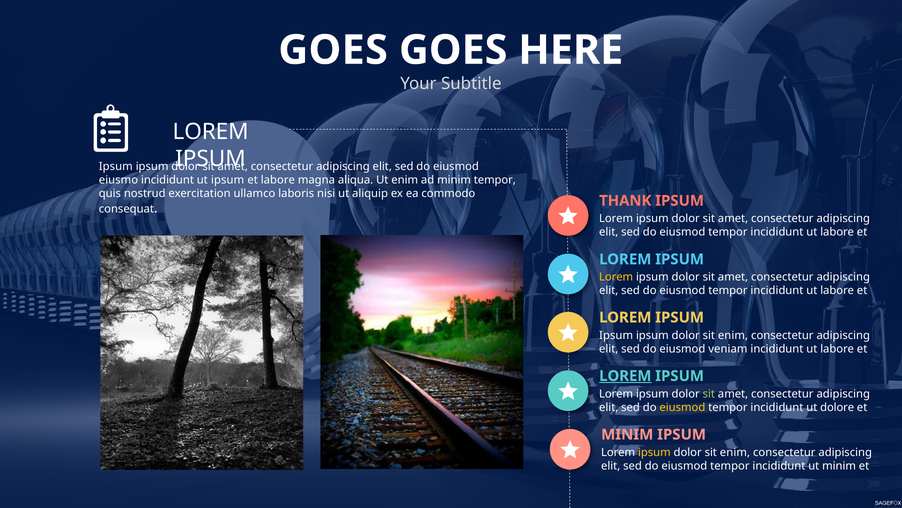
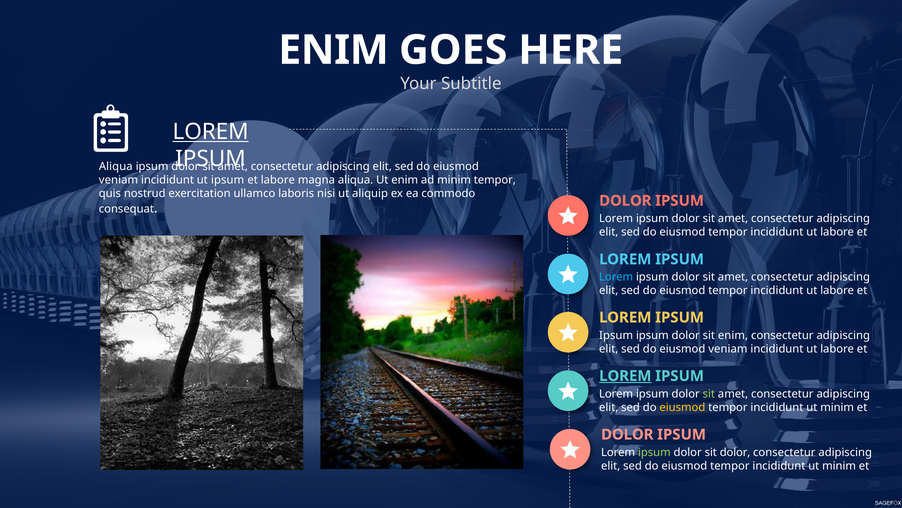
GOES: GOES -> ENIM (333, 50)
LOREM underline: none -> present (211, 132)
Ipsum: Ipsum -> Aliqua (116, 166)
eiusmo: eiusmo -> veniam (118, 180)
THANK: THANK -> DOLOR (625, 201)
Lorem colour: yellow -> light blue (616, 277)
dolore: dolore -> minim (837, 407)
MINIM: MINIM -> DOLOR (627, 434)
ipsum colour: yellow -> light green (654, 452)
enim: enim -> dolor (735, 452)
